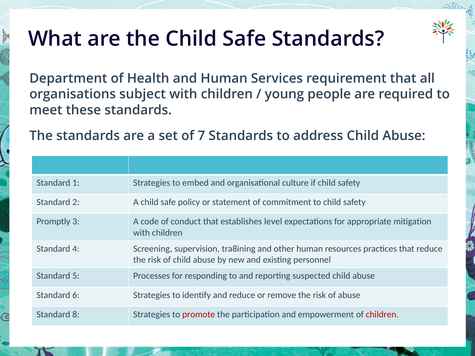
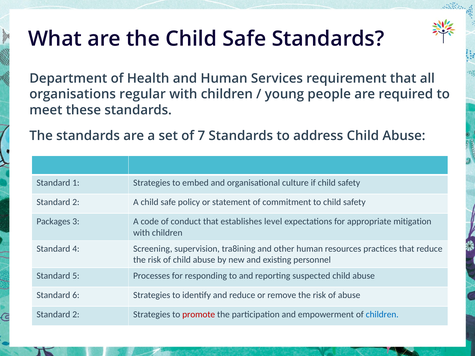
subject: subject -> regular (143, 94)
Promptly: Promptly -> Packages (53, 222)
8: 8 -> 2 (76, 315)
children colour: red -> blue (382, 315)
